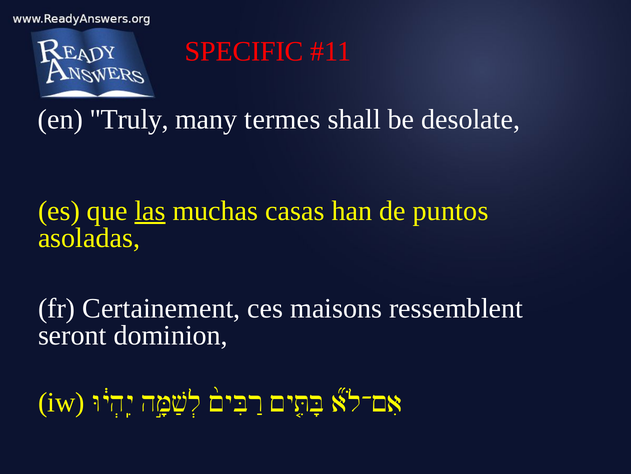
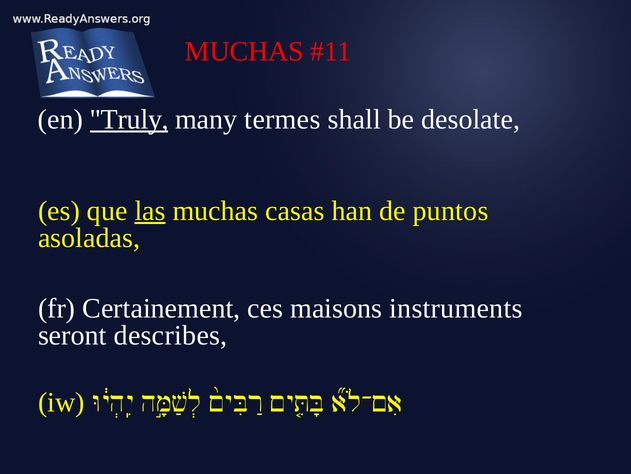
SPECIFIC: SPECIFIC -> MUCHAS (244, 51)
Truly underline: none -> present (129, 119)
ressemblent: ressemblent -> instruments (456, 308)
dominion: dominion -> describes (171, 335)
